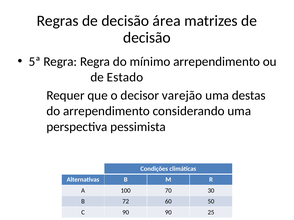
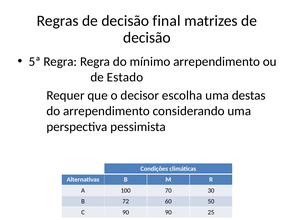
área: área -> final (167, 21)
varejão: varejão -> escolha (182, 96)
